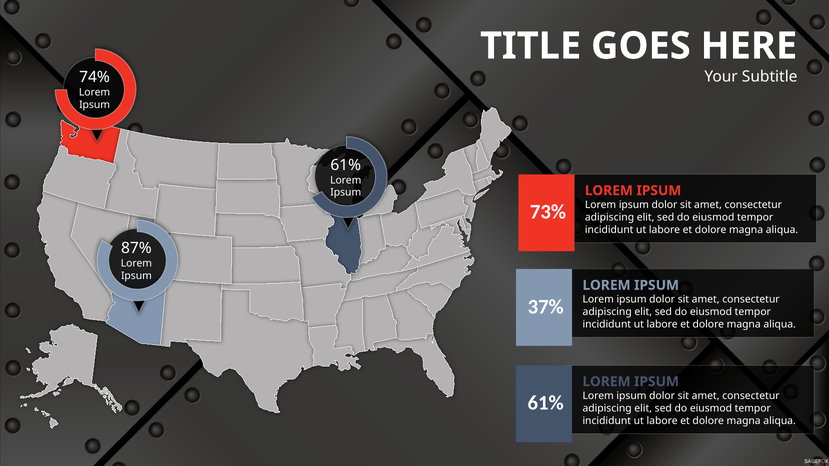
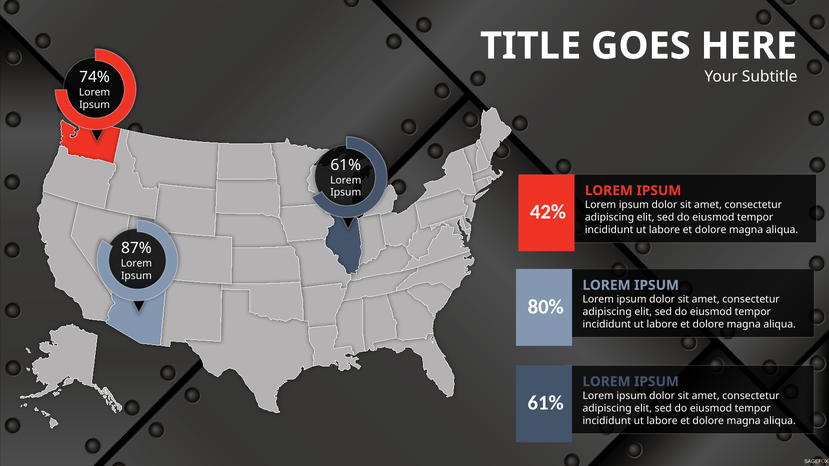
73%: 73% -> 42% (548, 212)
37%: 37% -> 80% (546, 307)
